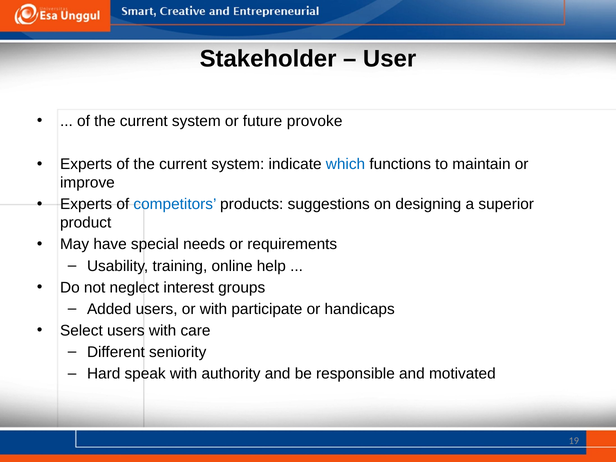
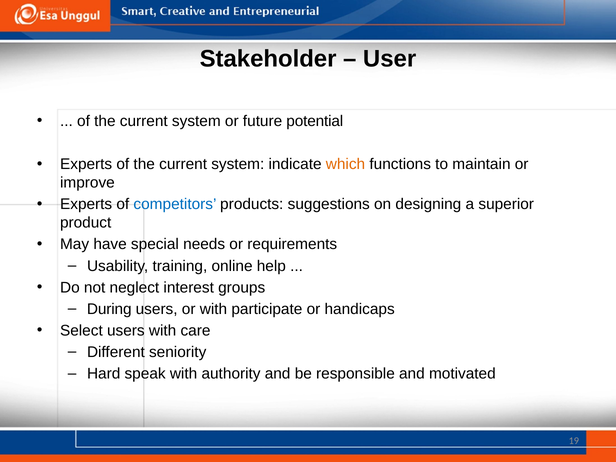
provoke: provoke -> potential (315, 121)
which colour: blue -> orange (345, 164)
Added: Added -> During (109, 309)
